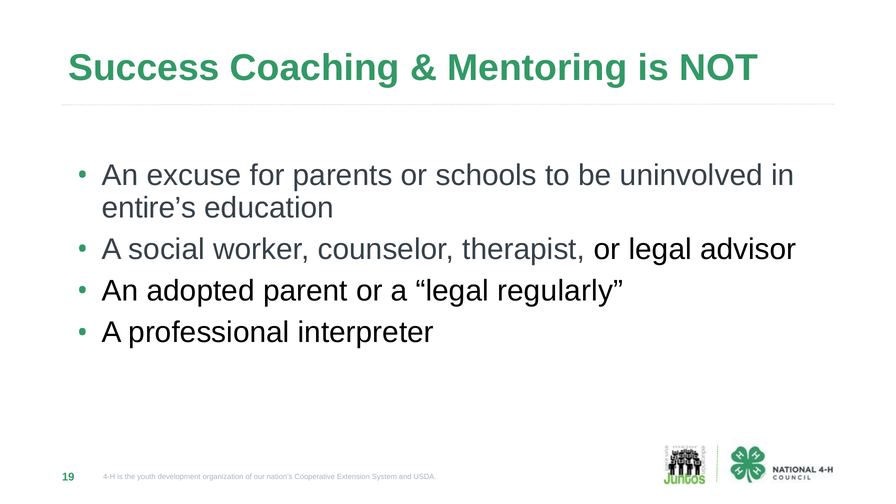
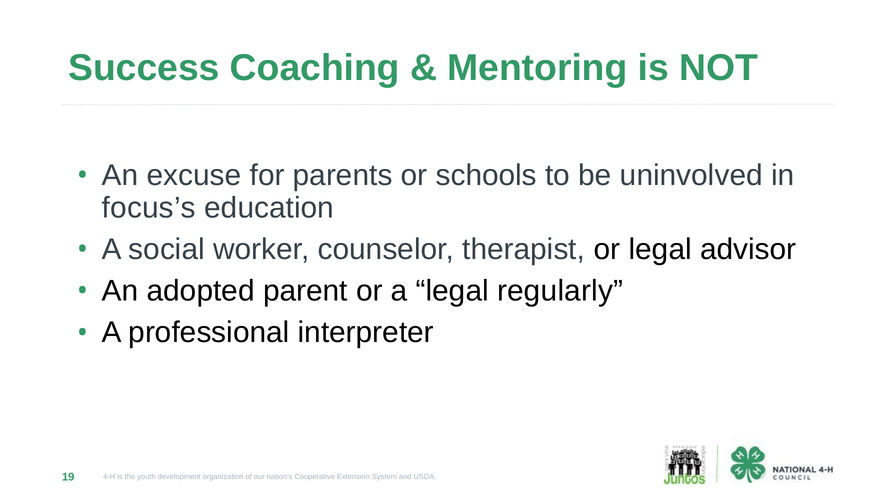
entire’s: entire’s -> focus’s (149, 208)
